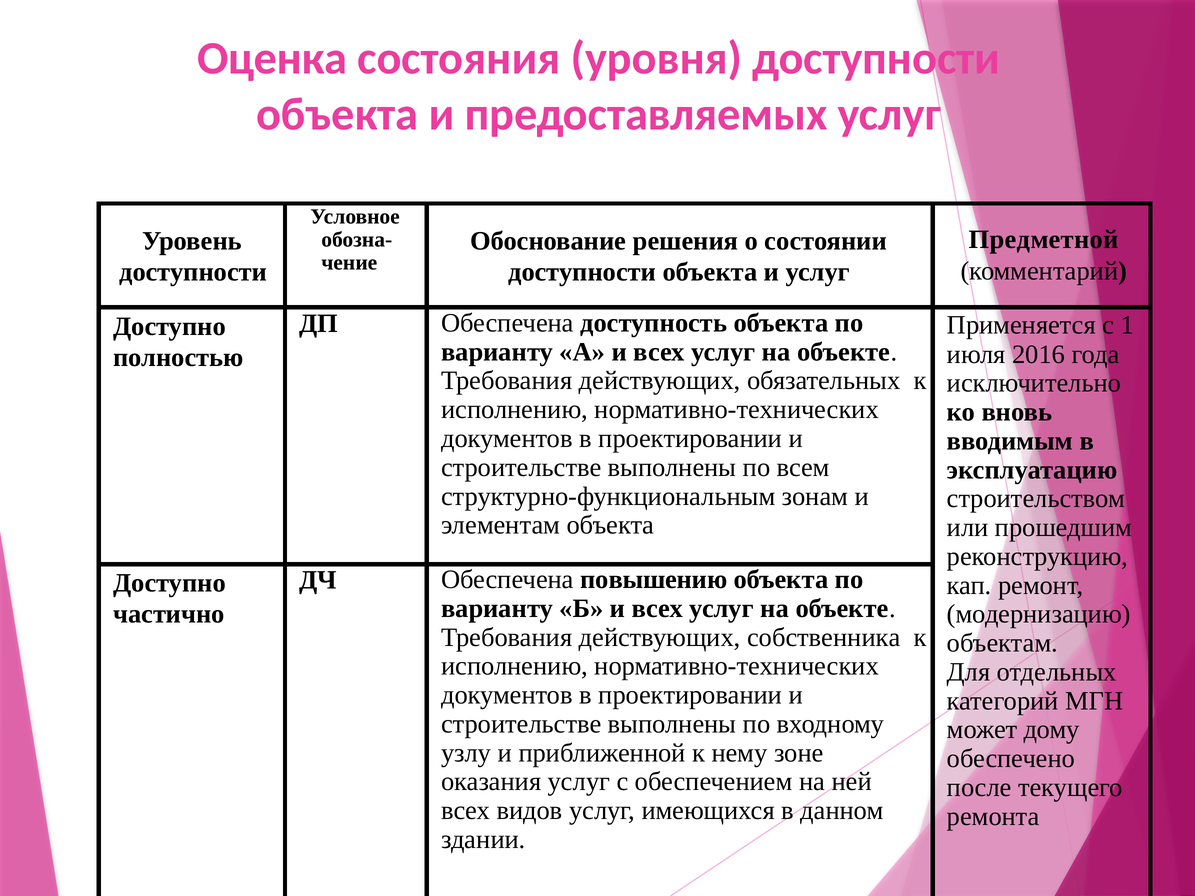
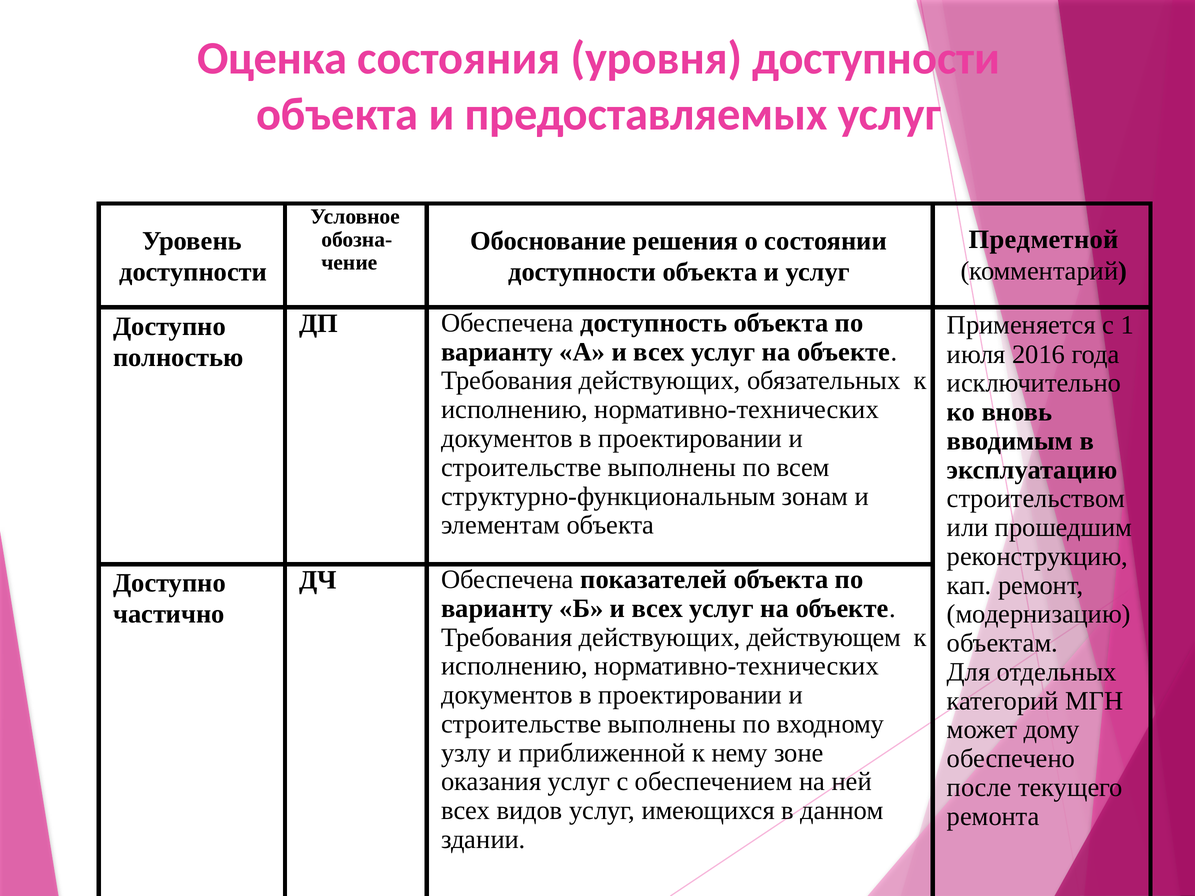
повышению: повышению -> показателей (654, 580)
собственника: собственника -> действующем (824, 637)
